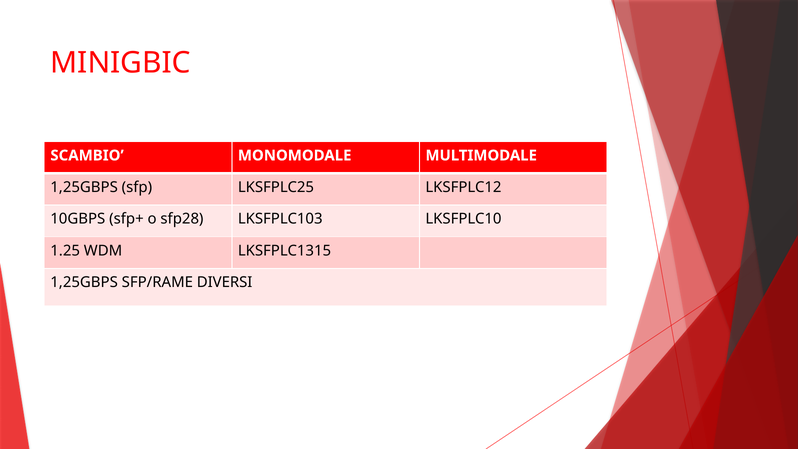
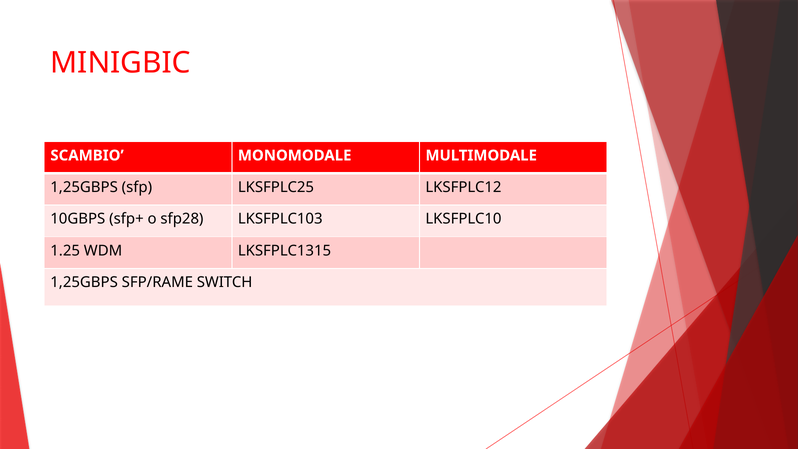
DIVERSI: DIVERSI -> SWITCH (225, 282)
